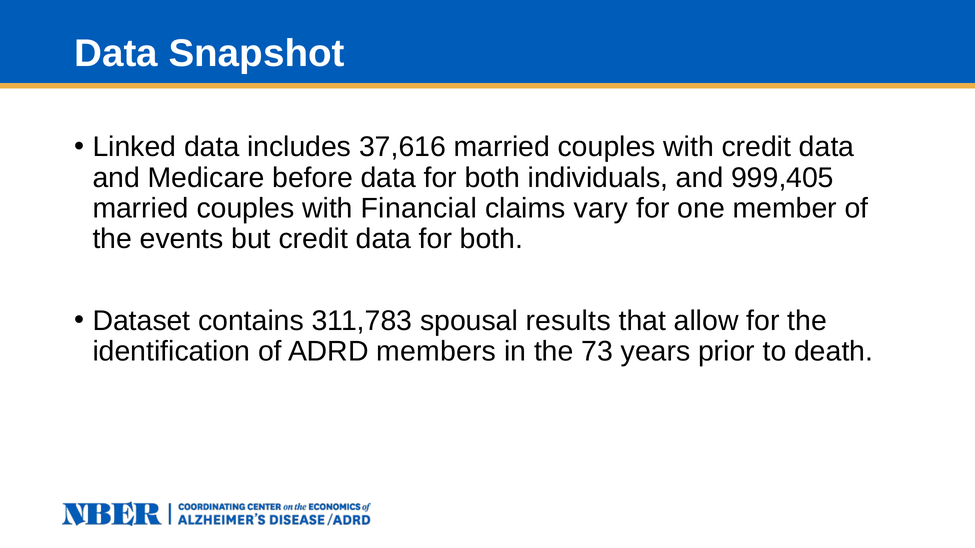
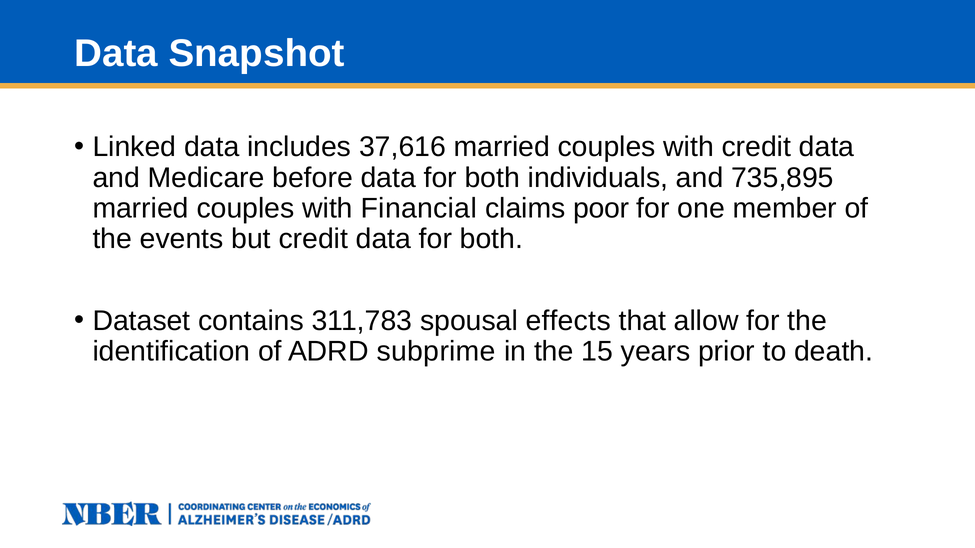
999,405: 999,405 -> 735,895 (782, 178)
vary: vary -> poor (601, 208)
results: results -> effects (568, 321)
members: members -> subprime (436, 352)
73: 73 -> 15 (597, 352)
